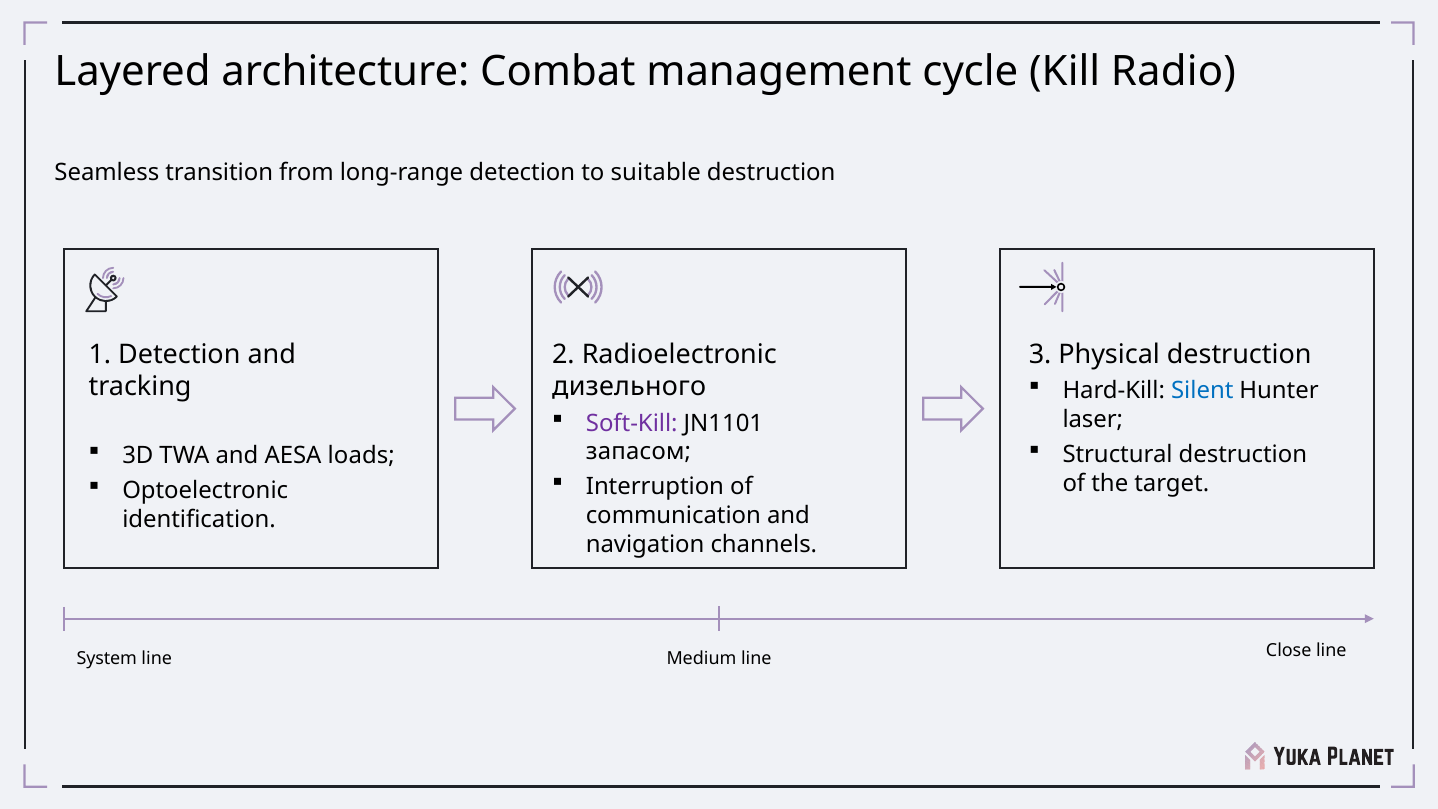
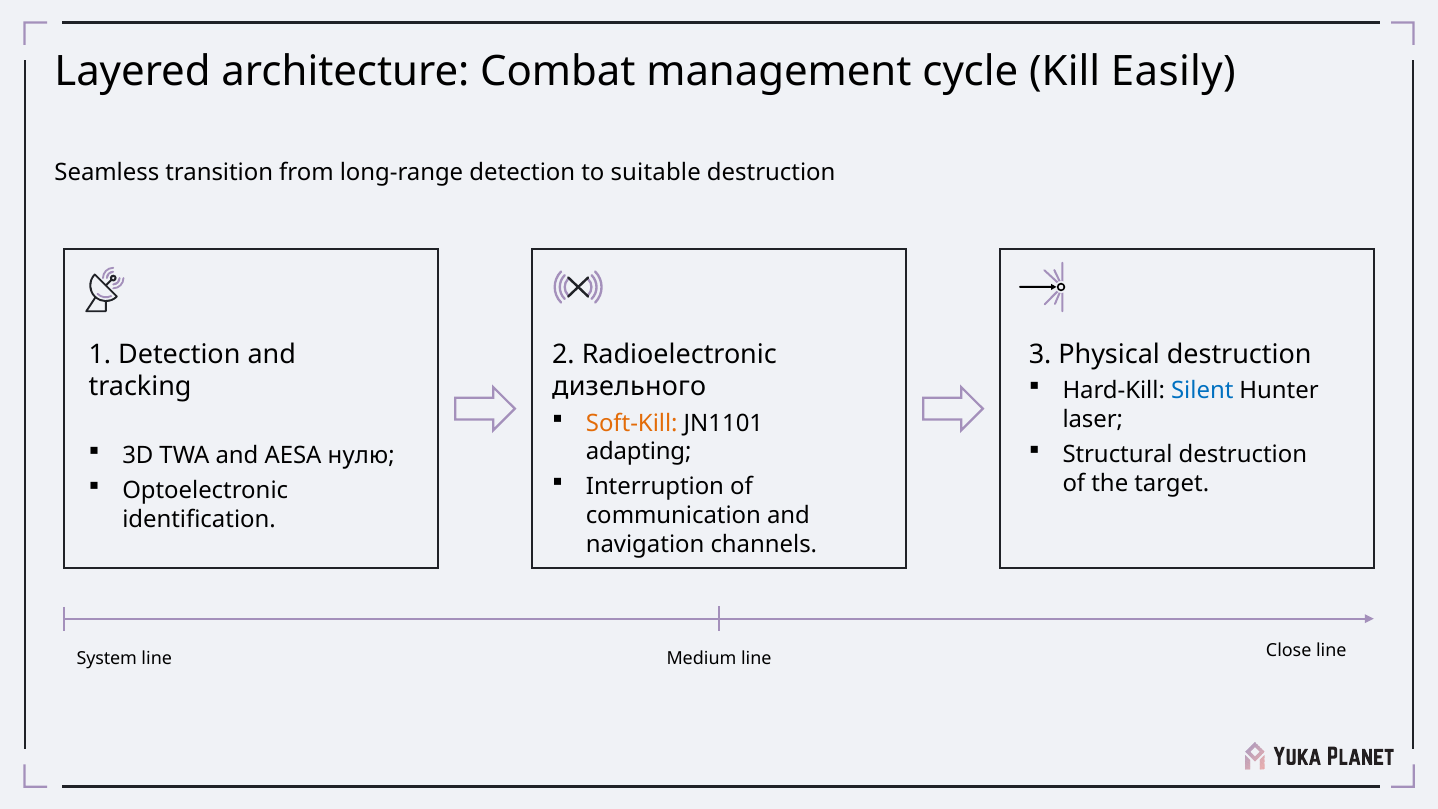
Radio: Radio -> Easily (1173, 72)
Soft-Kill colour: purple -> orange (632, 423)
loads: loads -> нулю (361, 456)
запасом: запасом -> adapting (639, 452)
